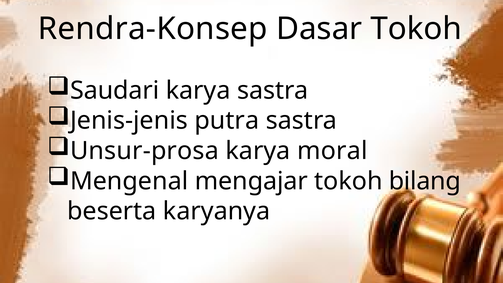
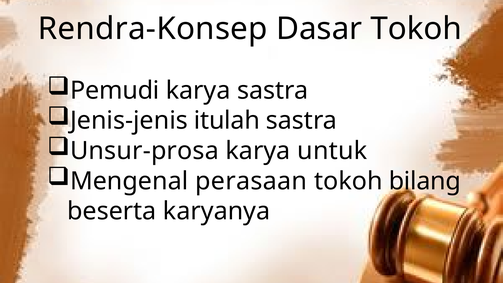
Saudari: Saudari -> Pemudi (115, 90)
putra: putra -> itulah (227, 121)
moral: moral -> untuk (332, 151)
mengajar: mengajar -> perasaan (251, 181)
